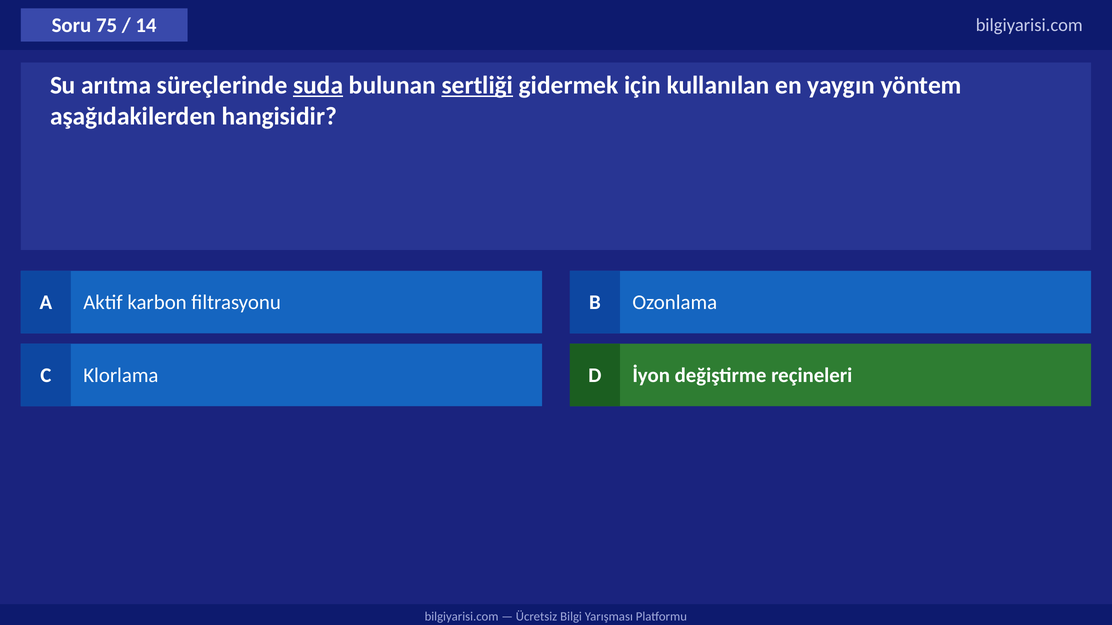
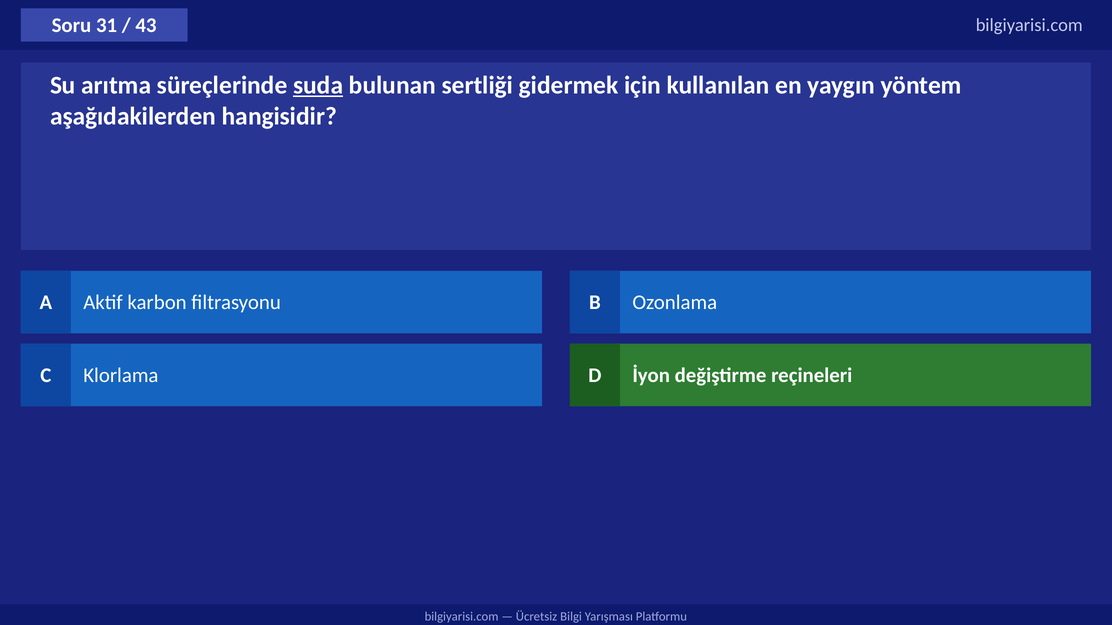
75: 75 -> 31 (107, 25)
14: 14 -> 43 (146, 25)
sertliği underline: present -> none (477, 86)
